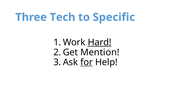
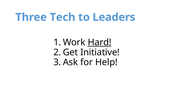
Specific: Specific -> Leaders (114, 17)
Mention: Mention -> Initiative (100, 52)
for underline: present -> none (87, 62)
